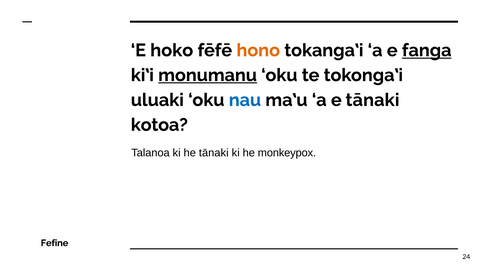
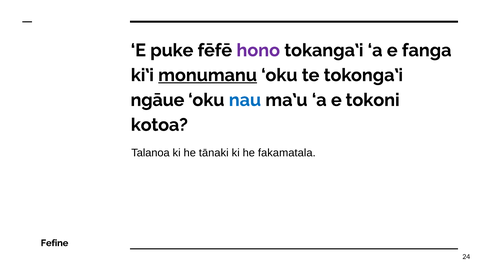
hoko: hoko -> puke (172, 50)
hono colour: orange -> purple (258, 50)
fanga underline: present -> none (427, 50)
uluaki: uluaki -> ngāue (157, 100)
e tānaki: tānaki -> tokoni (373, 100)
monkeypox: monkeypox -> fakamatala (287, 153)
